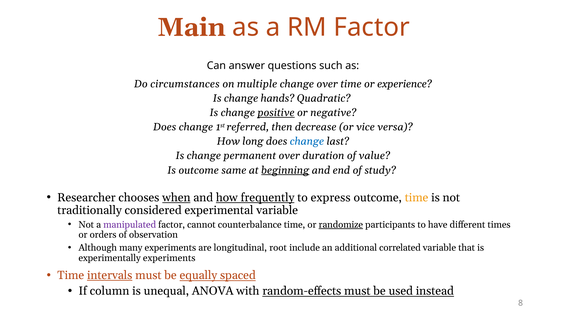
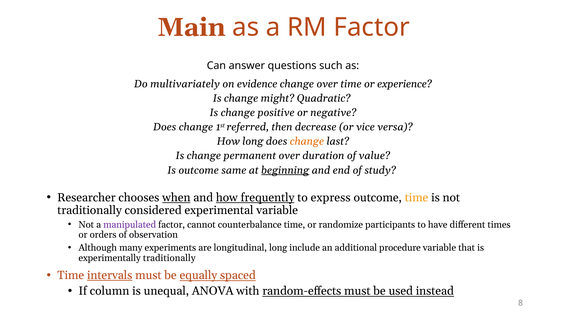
circumstances: circumstances -> multivariately (185, 84)
multiple: multiple -> evidence (257, 84)
hands: hands -> might (277, 98)
positive underline: present -> none (276, 113)
change colour: blue -> orange (307, 142)
randomize underline: present -> none (341, 225)
longitudinal root: root -> long (278, 248)
correlated: correlated -> procedure (400, 248)
experimentally experiments: experiments -> traditionally (169, 258)
